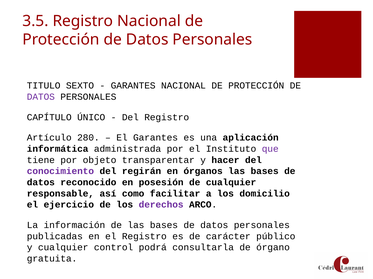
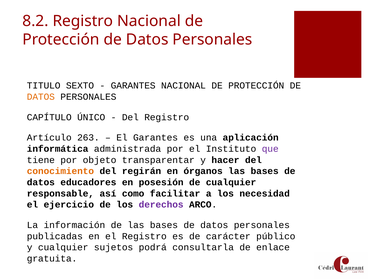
3.5: 3.5 -> 8.2 (35, 21)
DATOS colour: purple -> orange (41, 97)
280: 280 -> 263 (88, 138)
conocimiento colour: purple -> orange (60, 172)
reconocido: reconocido -> educadores (88, 183)
domicilio: domicilio -> necesidad (265, 194)
control: control -> sujetos (114, 248)
órgano: órgano -> enlace (273, 248)
